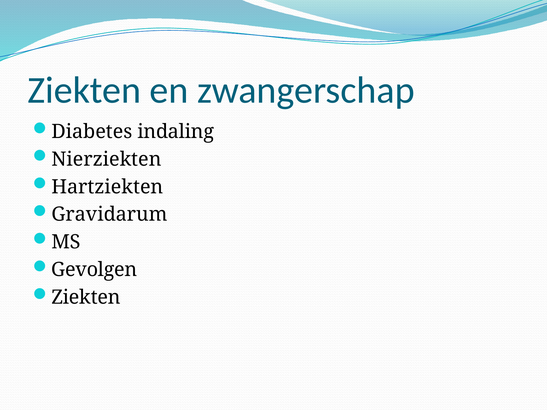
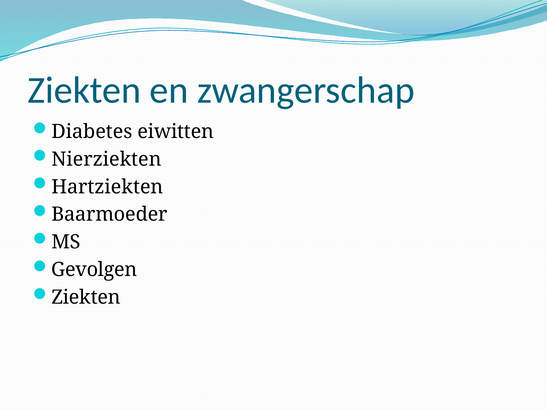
indaling: indaling -> eiwitten (176, 132)
Gravidarum: Gravidarum -> Baarmoeder (109, 215)
